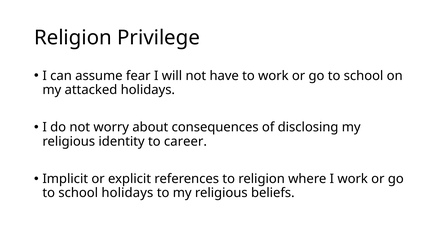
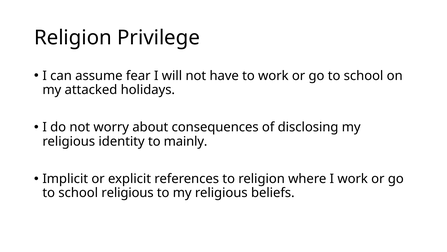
career: career -> mainly (186, 141)
school holidays: holidays -> religious (127, 193)
